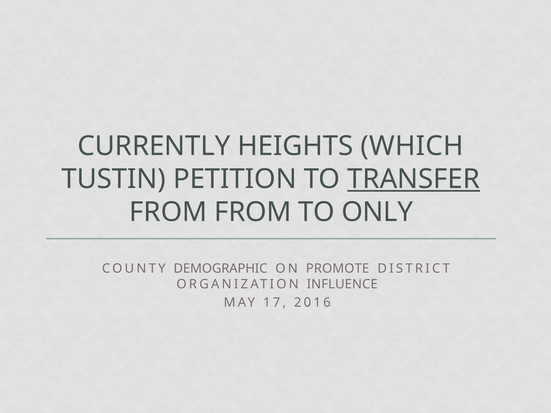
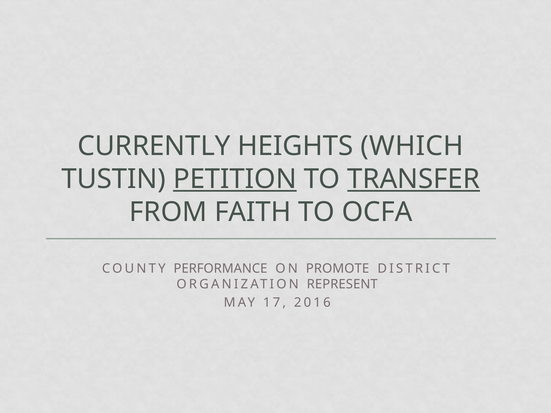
PETITION underline: none -> present (235, 179)
FROM FROM: FROM -> FAITH (253, 212)
ONLY: ONLY -> OCFA (377, 212)
DEMOGRAPHIC: DEMOGRAPHIC -> PERFORMANCE (220, 269)
INFLUENCE: INFLUENCE -> REPRESENT (342, 284)
